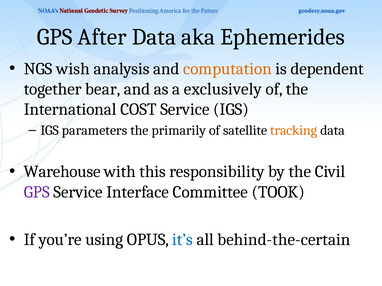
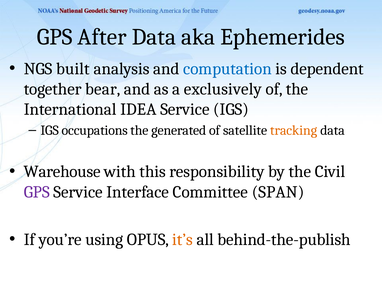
wish: wish -> built (73, 69)
computation colour: orange -> blue (227, 69)
COST: COST -> IDEA (138, 110)
parameters: parameters -> occupations (95, 131)
primarily: primarily -> generated (179, 131)
TOOK: TOOK -> SPAN (278, 192)
it’s colour: blue -> orange (183, 240)
behind-the-certain: behind-the-certain -> behind-the-publish (284, 240)
